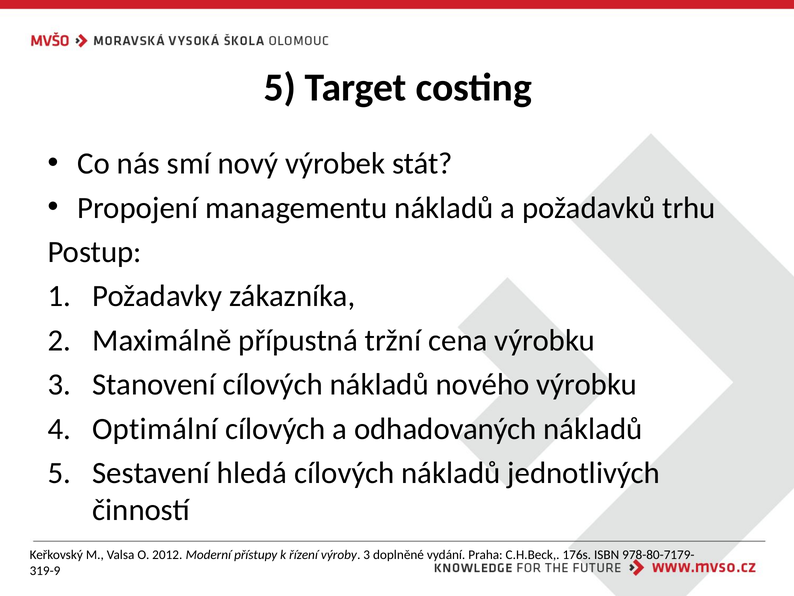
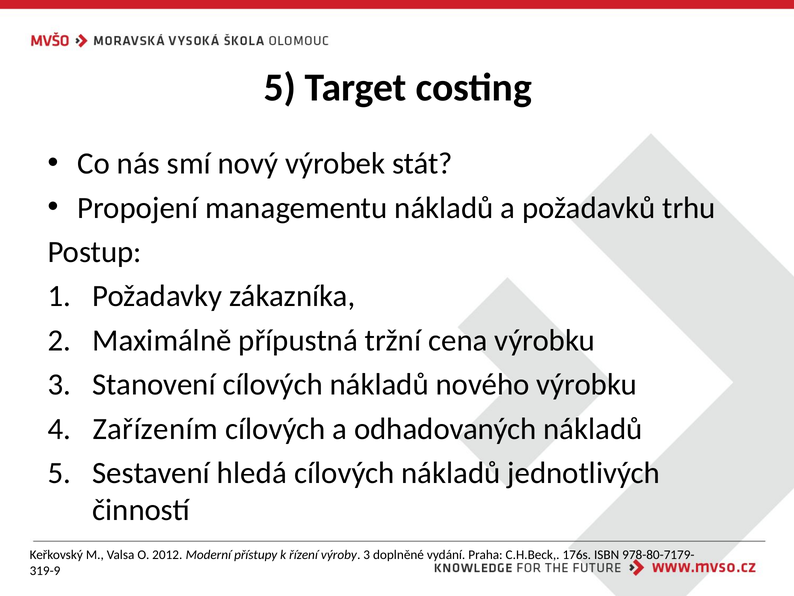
Optimální: Optimální -> Zařízením (155, 428)
